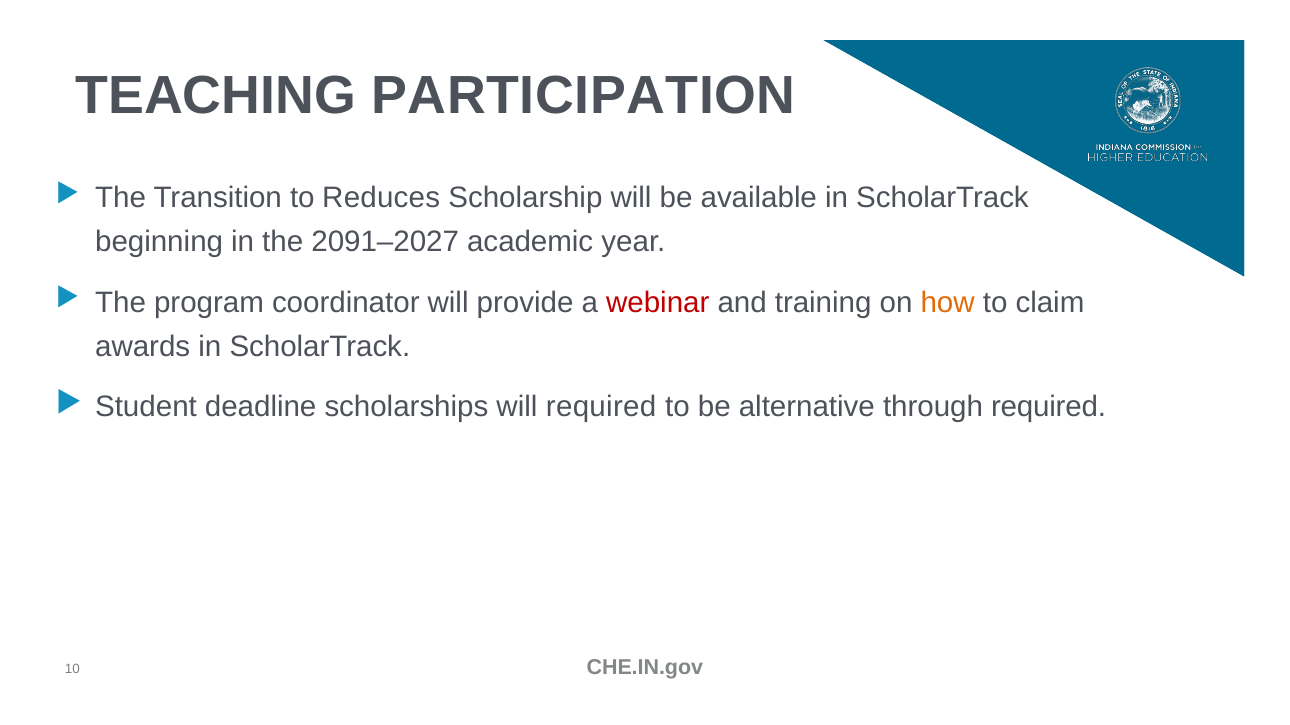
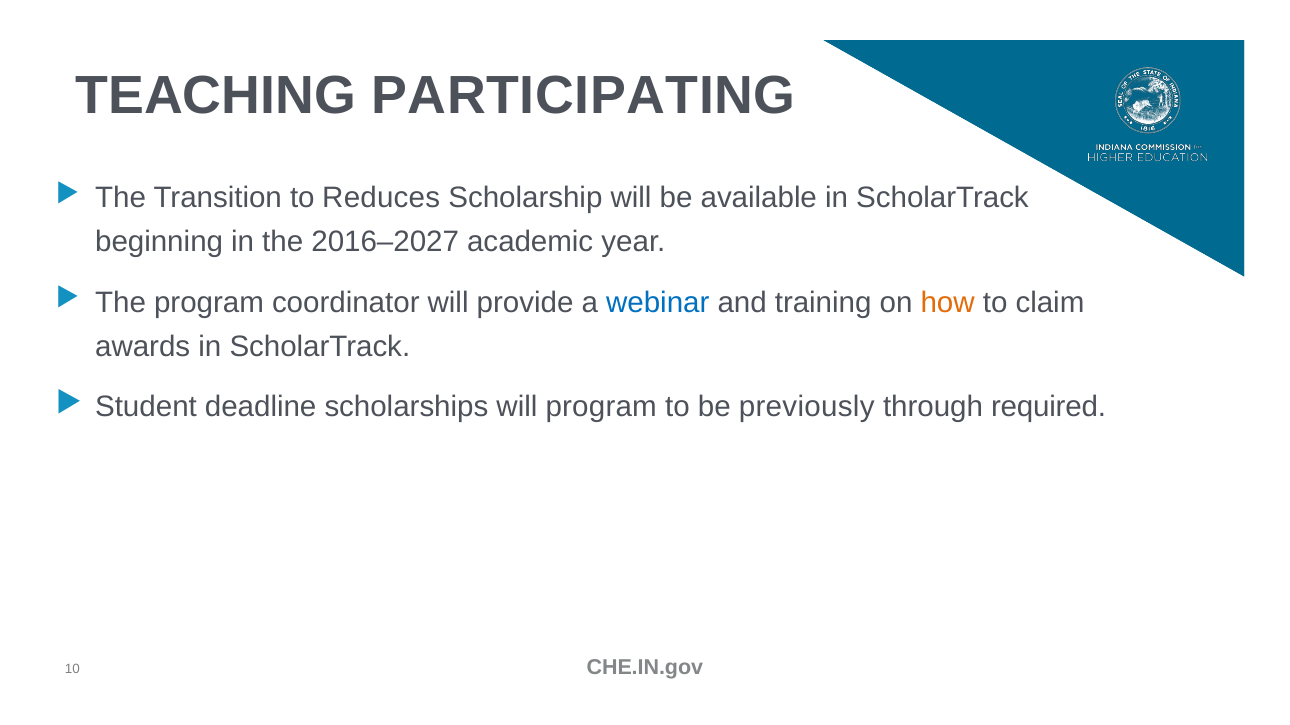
PARTICIPATION: PARTICIPATION -> PARTICIPATING (584, 95)
2091–2027: 2091–2027 -> 2016–2027 (385, 242)
webinar colour: red -> blue (658, 303)
will required: required -> program (601, 407)
alternative: alternative -> previously (807, 407)
